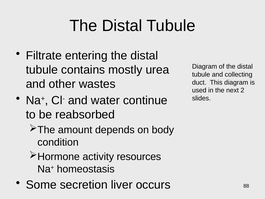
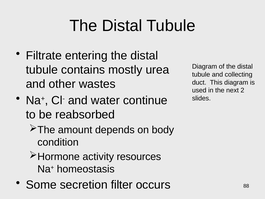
liver: liver -> filter (122, 185)
